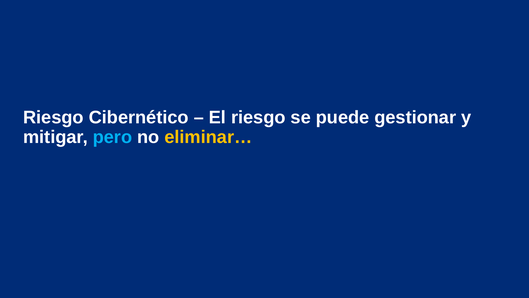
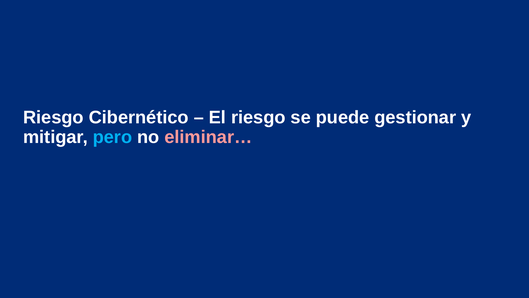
eliminar… colour: yellow -> pink (208, 137)
